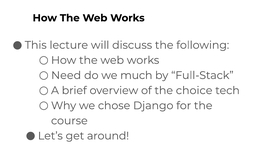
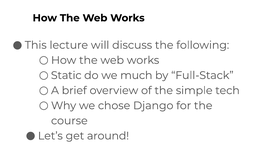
Need: Need -> Static (66, 75)
choice: choice -> simple (194, 90)
